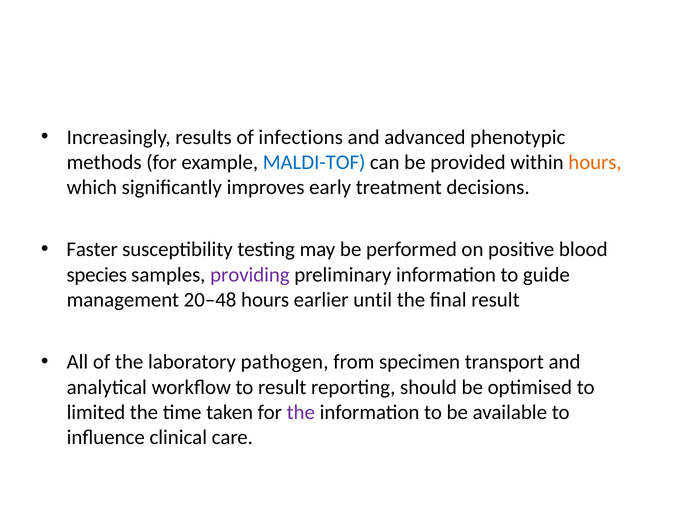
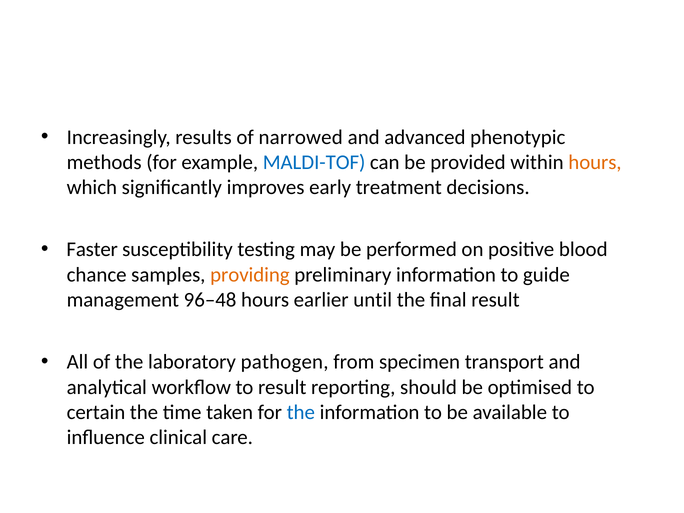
infections: infections -> narrowed (301, 137)
species: species -> chance (97, 275)
providing colour: purple -> orange (250, 275)
20–48: 20–48 -> 96–48 (210, 300)
limited: limited -> certain (96, 412)
the colour: purple -> blue (301, 412)
